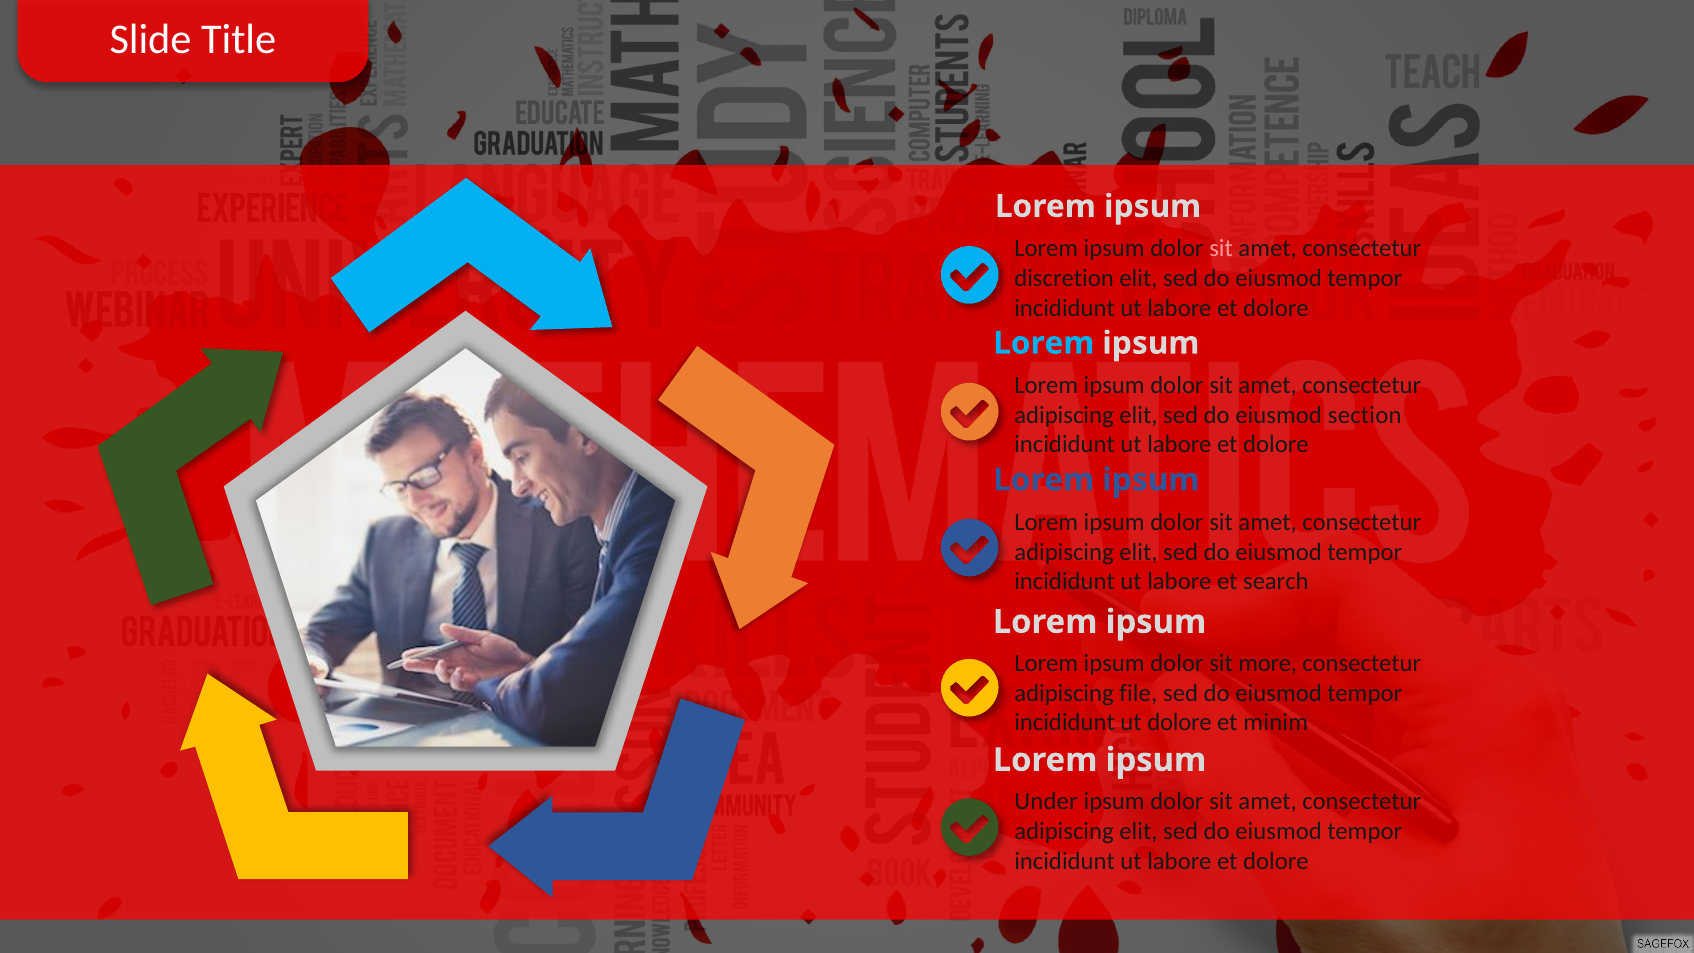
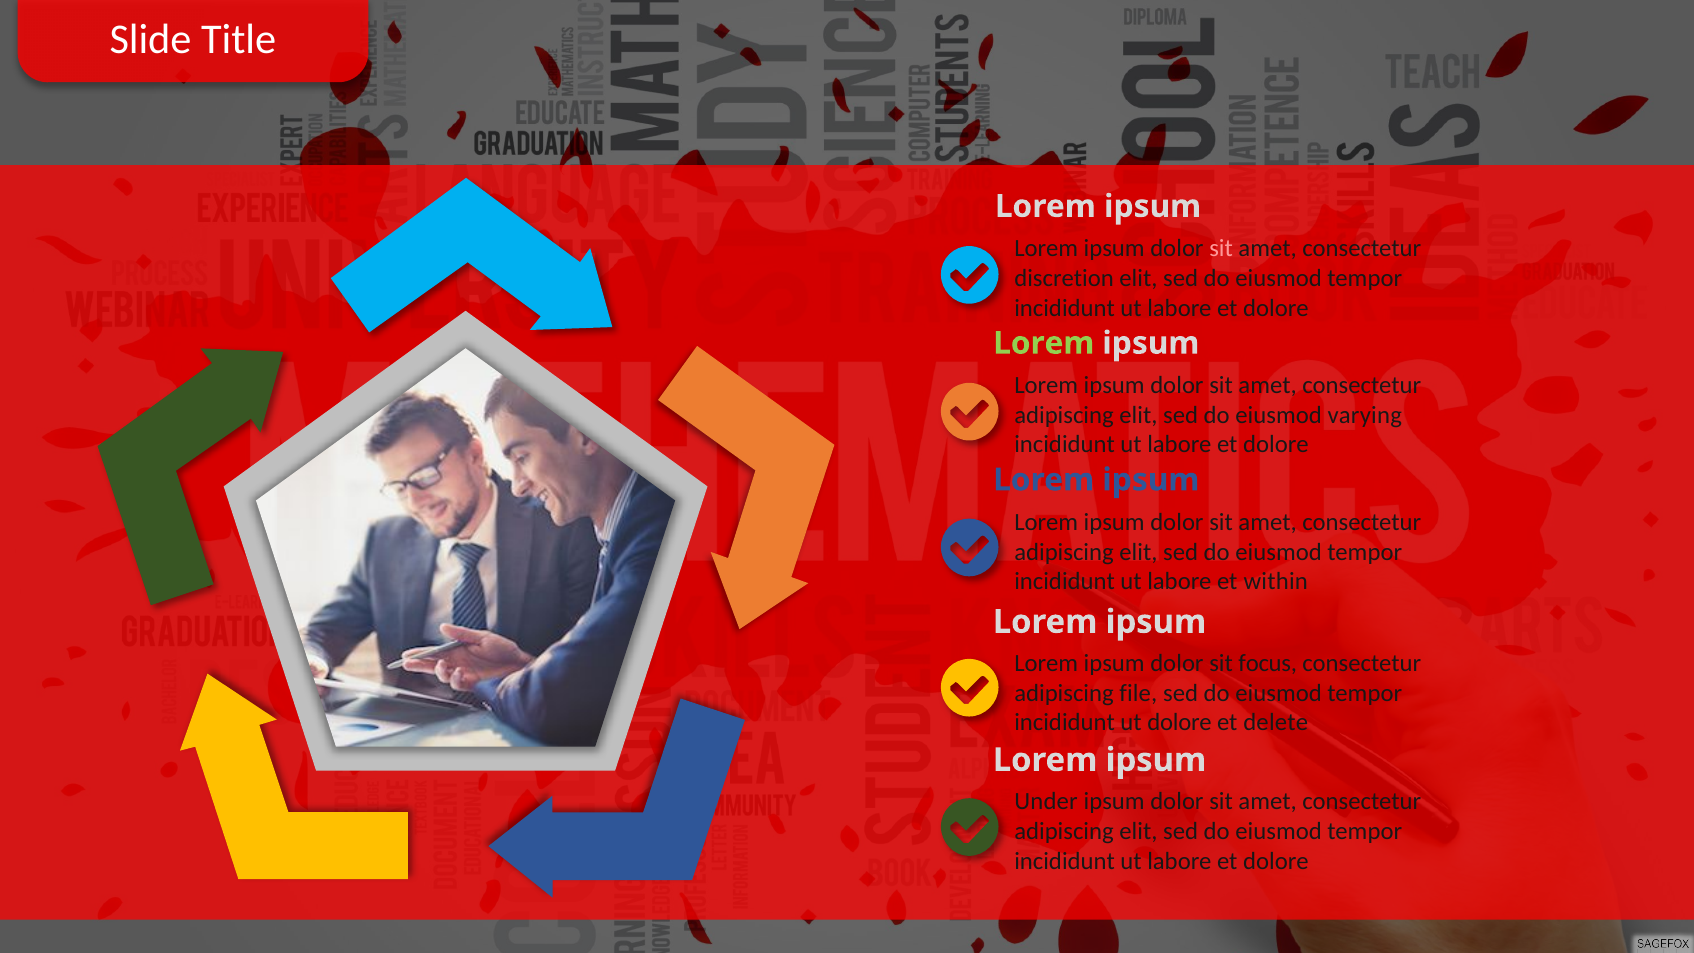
Lorem colour: light blue -> light green (1044, 343)
section: section -> varying (1365, 415)
search: search -> within (1276, 581)
more: more -> focus (1268, 663)
minim: minim -> delete (1276, 723)
